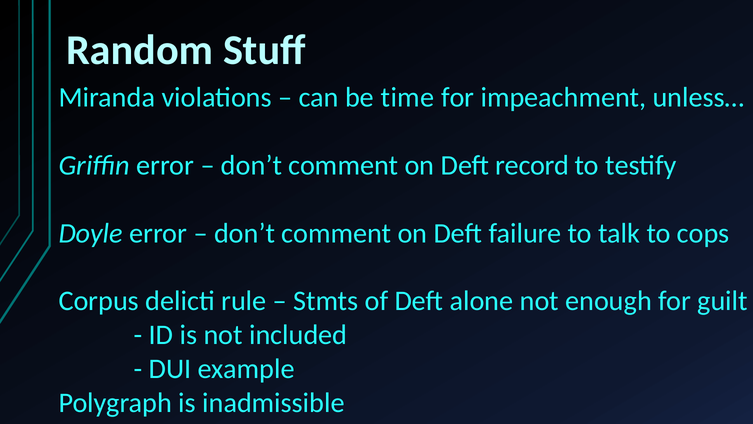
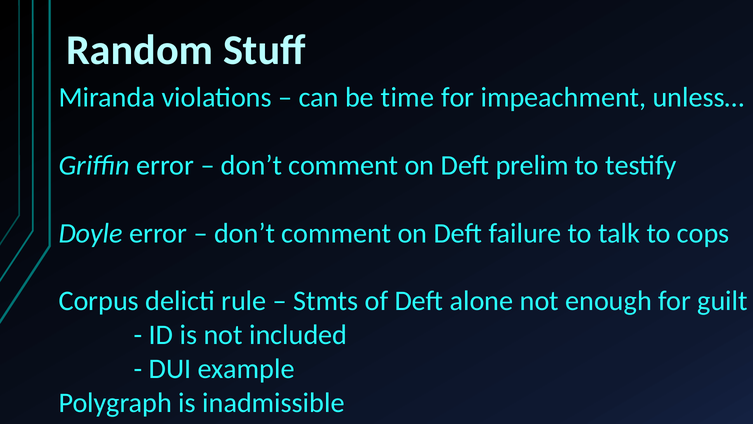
record: record -> prelim (532, 165)
